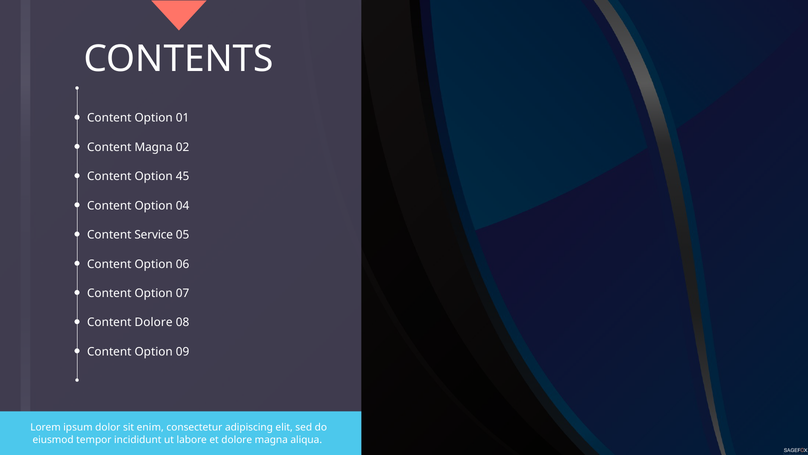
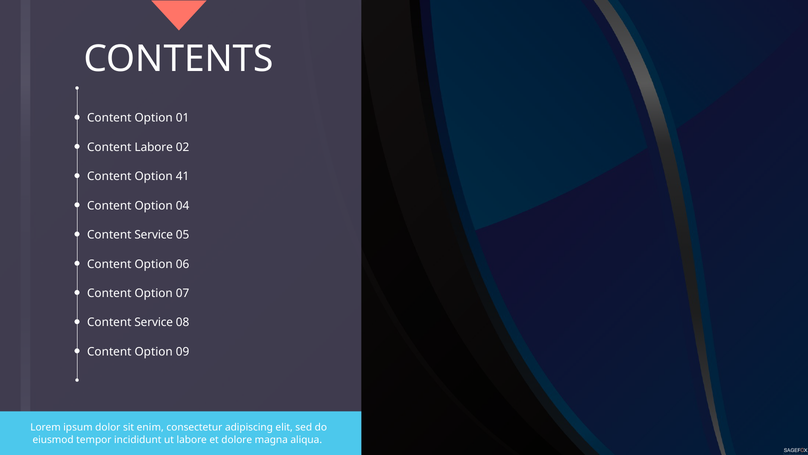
Content Magna: Magna -> Labore (154, 147)
45: 45 -> 41 (183, 176)
Dolore: Dolore -> Service (154, 322)
